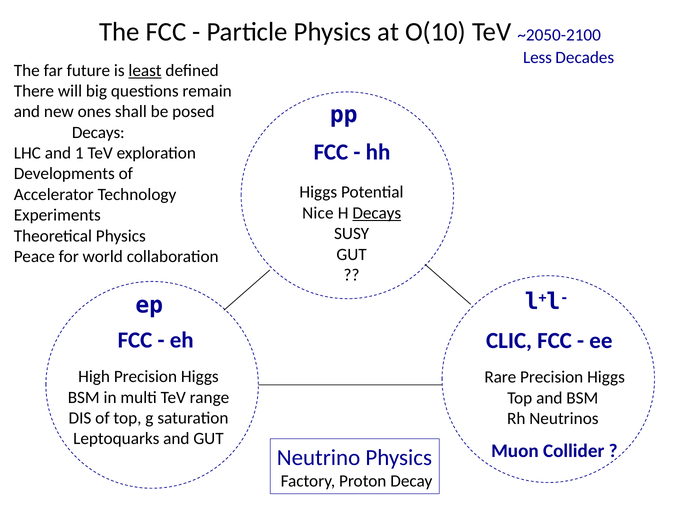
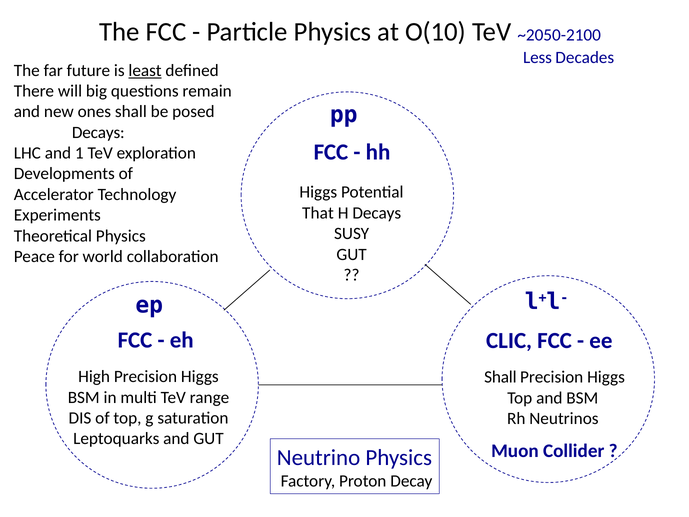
Nice: Nice -> That (318, 213)
Decays underline: present -> none (377, 213)
Rare: Rare -> Shall (500, 377)
